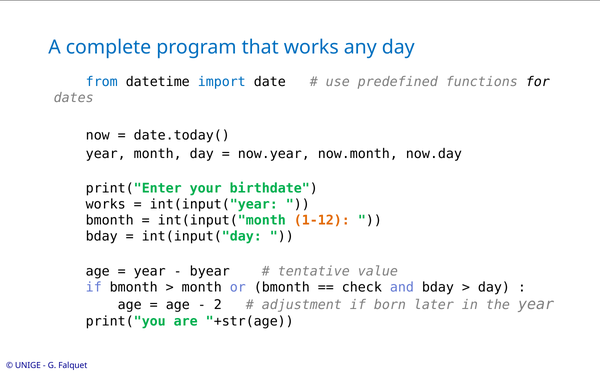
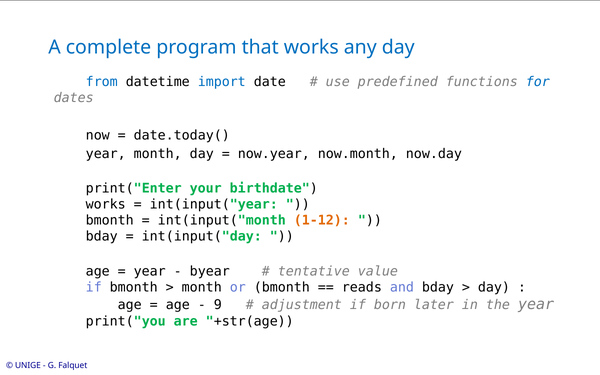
for colour: black -> blue (538, 82)
check: check -> reads (362, 287)
2: 2 -> 9 (218, 305)
